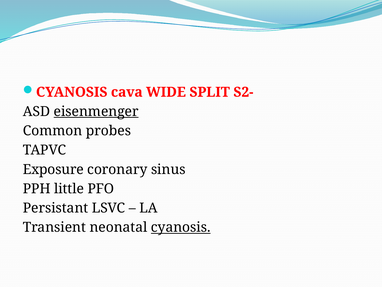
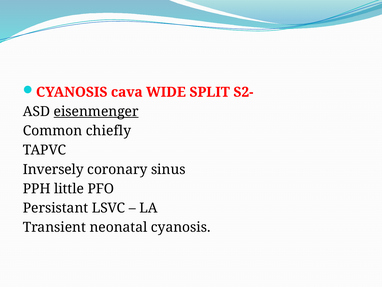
probes: probes -> chiefly (108, 131)
Exposure: Exposure -> Inversely (53, 169)
cyanosis underline: present -> none (181, 227)
